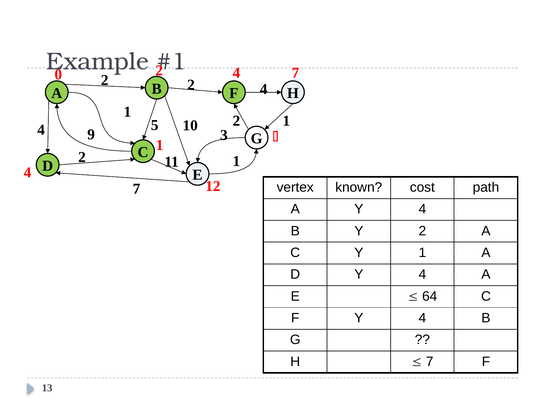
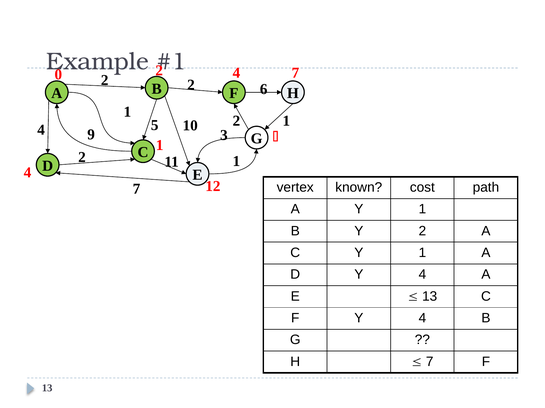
2 2 4: 4 -> 6 (264, 89)
A Y 4: 4 -> 1 (422, 210)
64: 64 -> 13 (430, 297)
